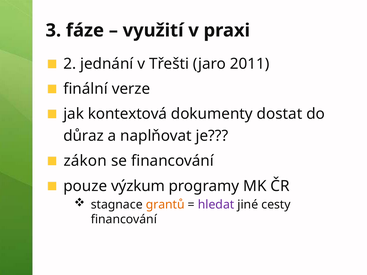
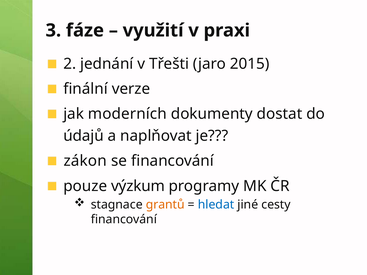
2011: 2011 -> 2015 (250, 64)
kontextová: kontextová -> moderních (127, 114)
důraz: důraz -> údajů (84, 136)
hledat colour: purple -> blue (216, 205)
